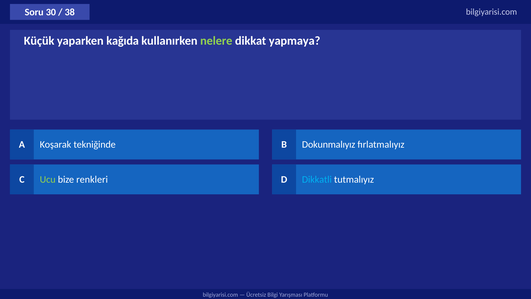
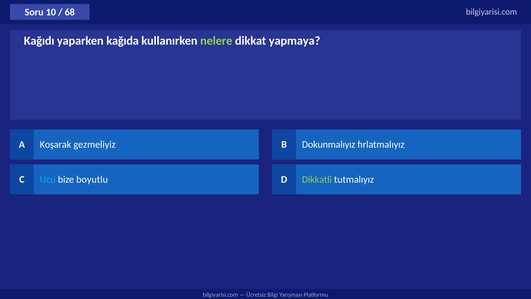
30: 30 -> 10 (51, 12)
38: 38 -> 68 (70, 12)
Küçük: Küçük -> Kağıdı (39, 41)
tekniğinde: tekniğinde -> gezmeliyiz (95, 145)
Ucu colour: light green -> light blue (48, 179)
renkleri: renkleri -> boyutlu (92, 179)
Dikkatli colour: light blue -> light green (317, 179)
